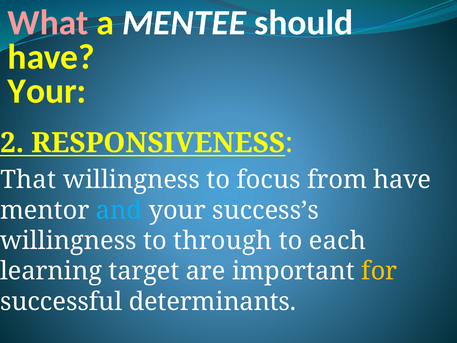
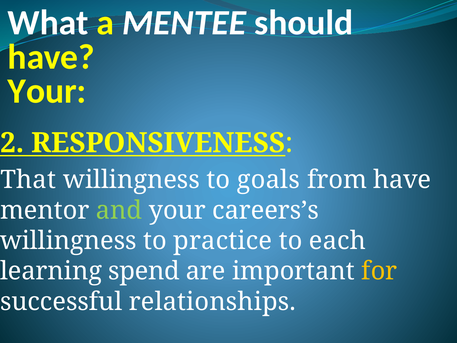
What colour: pink -> white (48, 23)
focus: focus -> goals (268, 180)
and colour: light blue -> light green (119, 210)
success’s: success’s -> careers’s (266, 210)
through: through -> practice (223, 241)
target: target -> spend (144, 271)
determinants: determinants -> relationships (212, 302)
